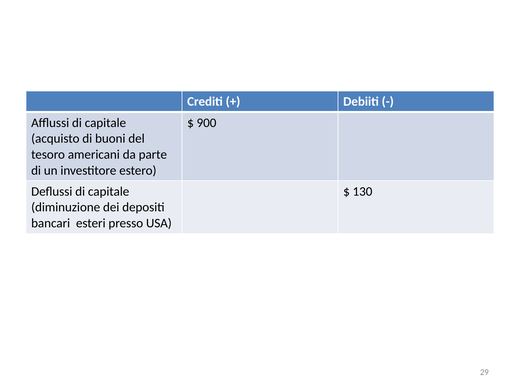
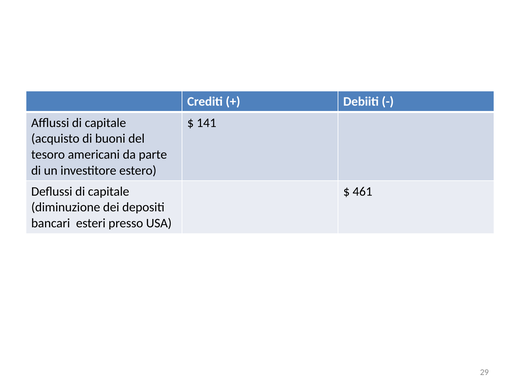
900: 900 -> 141 (206, 123)
130: 130 -> 461 (362, 191)
